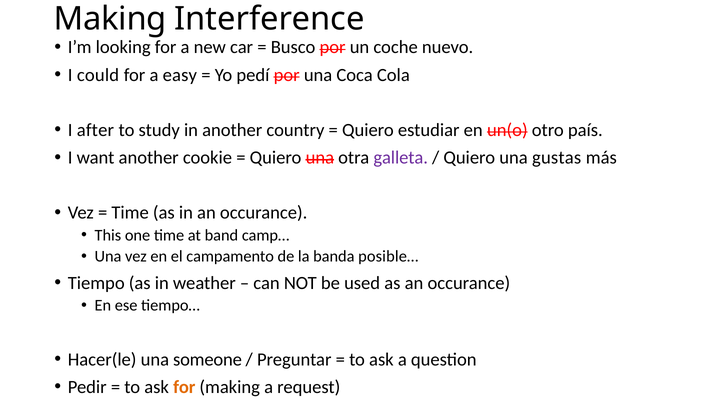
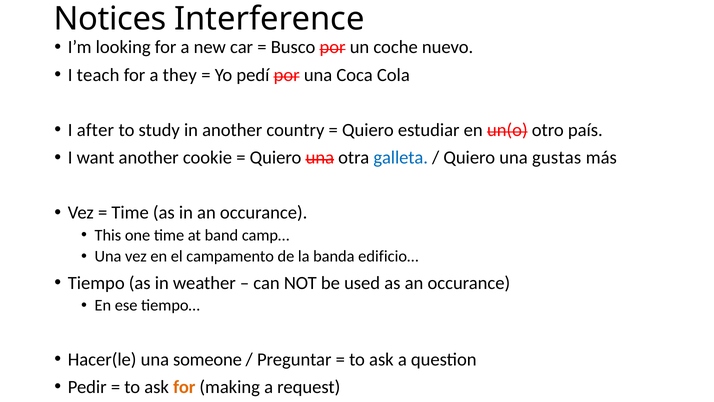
Making: Making -> Notices (110, 19)
could: could -> teach (98, 75)
easy: easy -> they (180, 75)
galleta colour: purple -> blue (401, 157)
posible…: posible… -> edificio… (388, 256)
